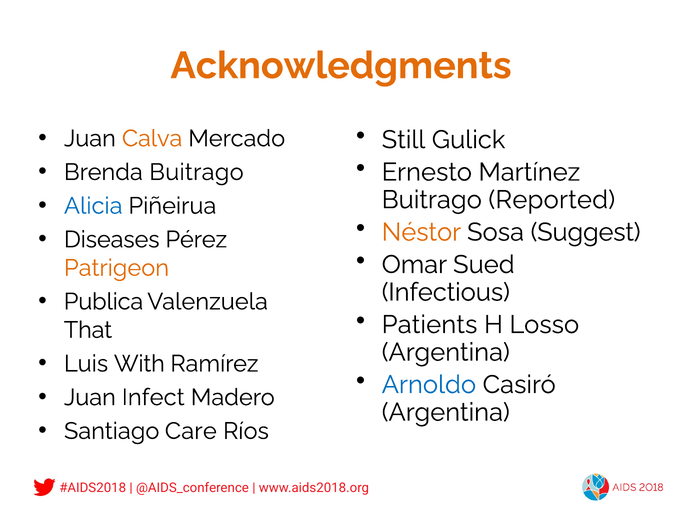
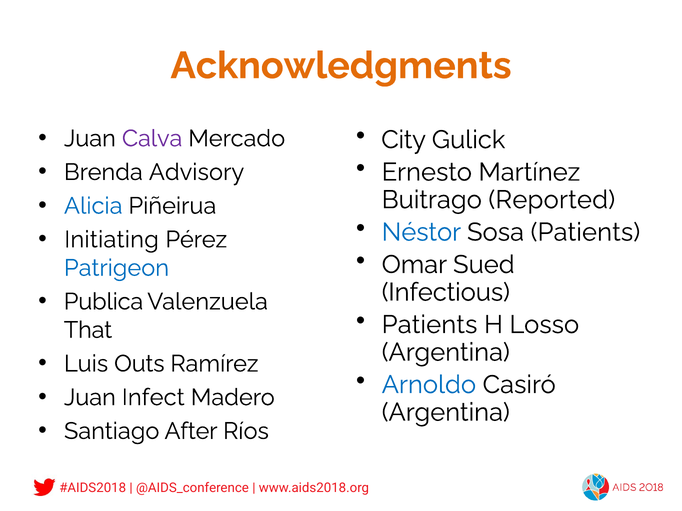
Still: Still -> City (404, 140)
Calva colour: orange -> purple (152, 139)
Brenda Buitrago: Buitrago -> Advisory (197, 172)
Néstor colour: orange -> blue (421, 232)
Sosa Suggest: Suggest -> Patients (585, 232)
Diseases: Diseases -> Initiating (112, 240)
Patrigeon colour: orange -> blue (116, 268)
With: With -> Outs (139, 364)
Care: Care -> After (191, 432)
